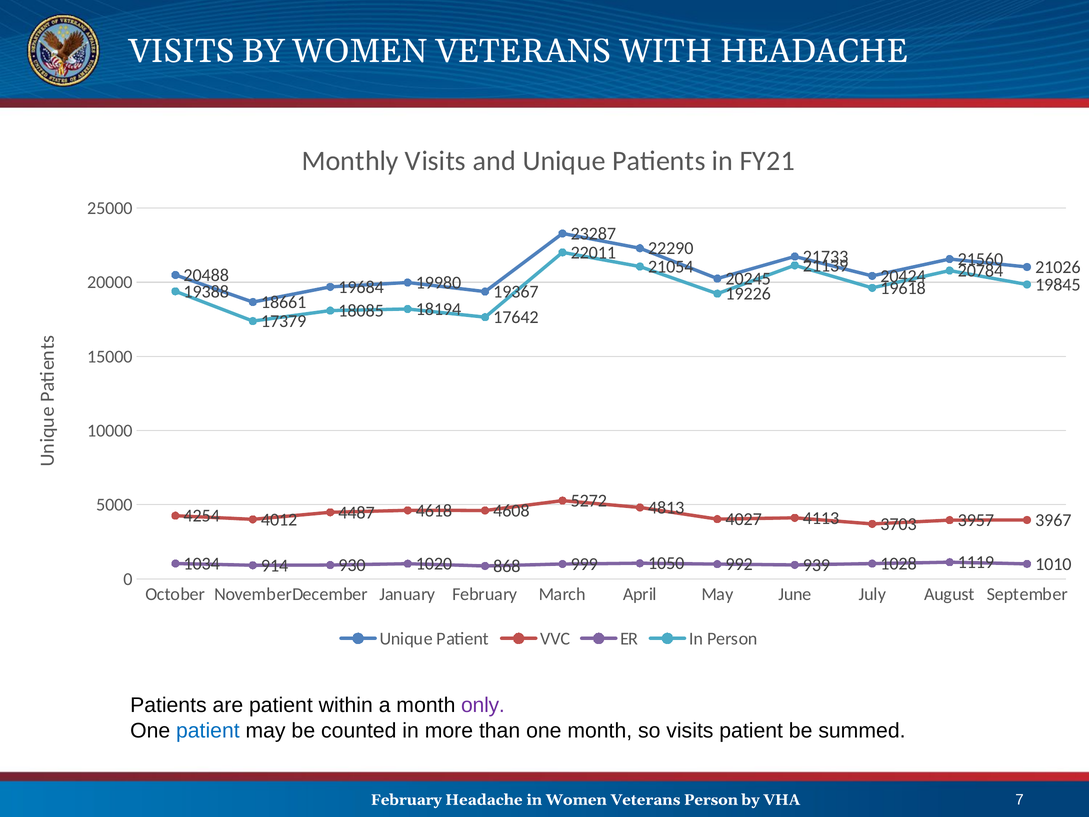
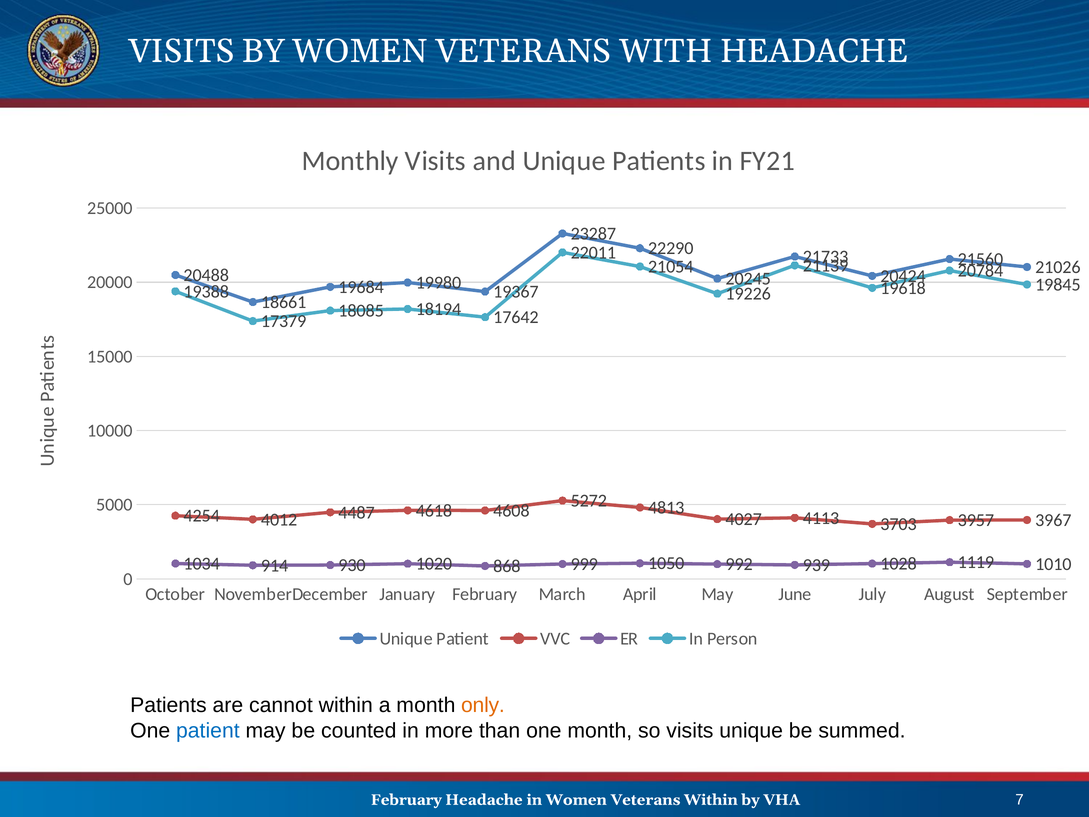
are patient: patient -> cannot (281, 705)
only colour: purple -> orange (483, 705)
visits patient: patient -> unique (751, 731)
Veterans Person: Person -> Within (711, 800)
